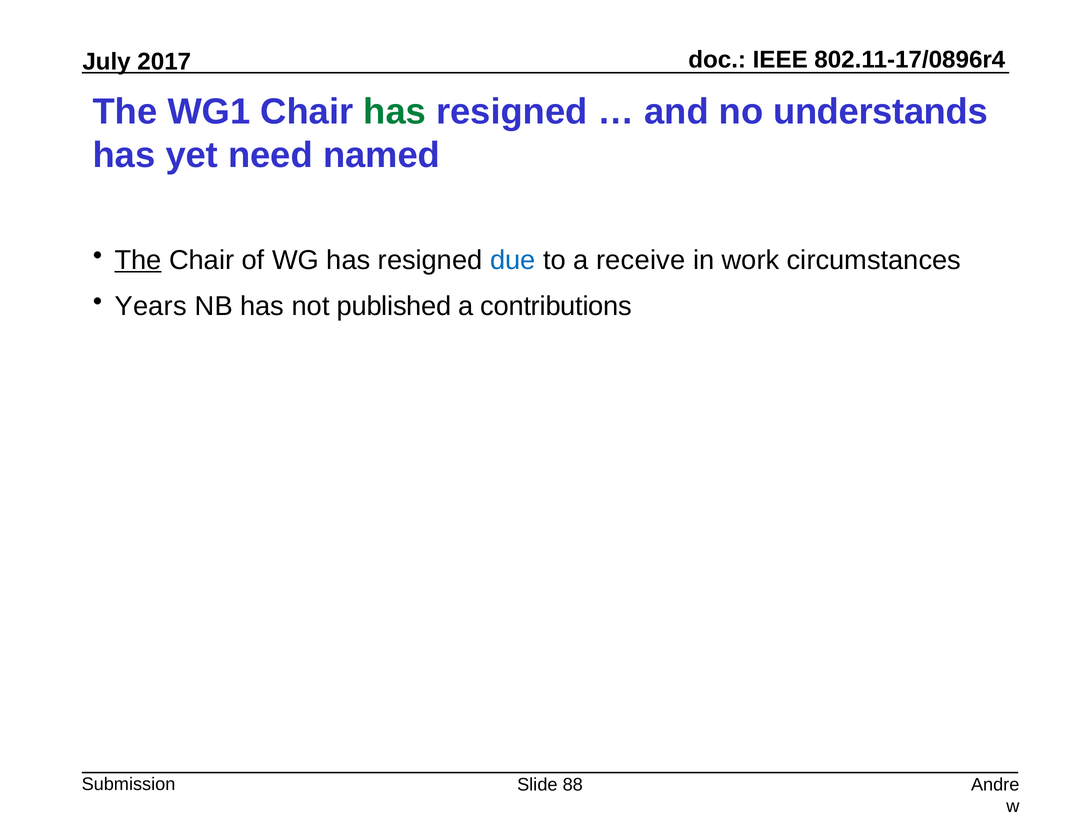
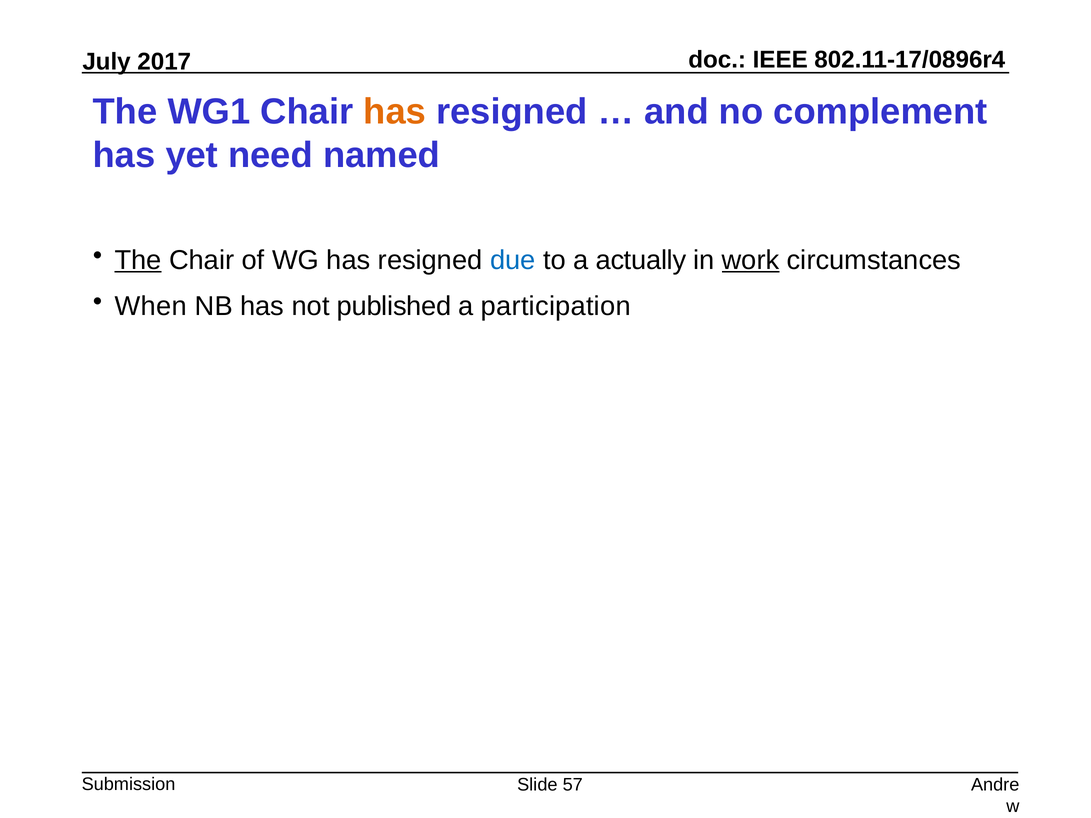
has colour: green -> orange (395, 112)
understands: understands -> complement (880, 112)
receive: receive -> actually (641, 260)
work underline: none -> present (751, 260)
Years: Years -> When (151, 307)
contributions: contributions -> participation (556, 307)
88: 88 -> 57 (573, 785)
